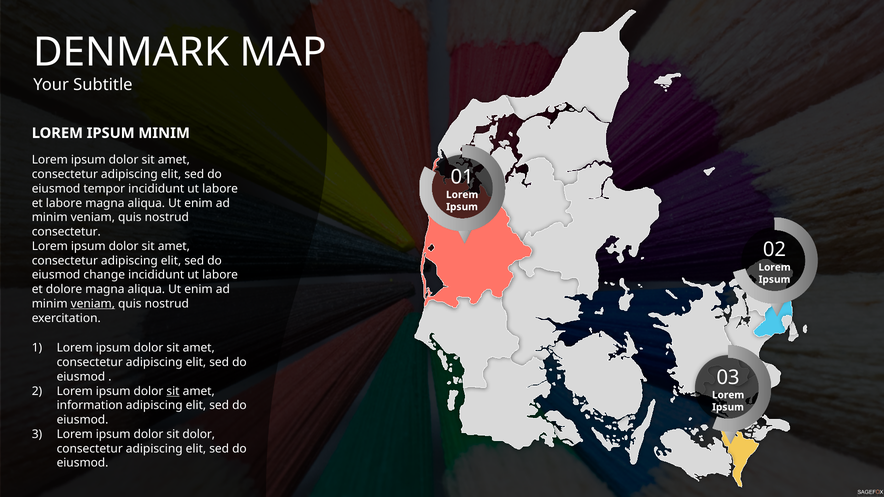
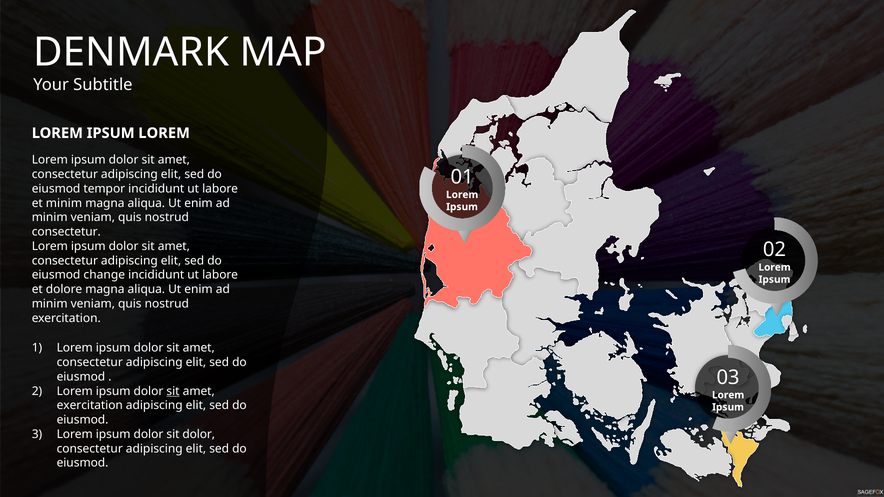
IPSUM MINIM: MINIM -> LOREM (164, 133)
et labore: labore -> minim (64, 203)
veniam underline: present -> none (93, 304)
information: information -> exercitation (90, 406)
